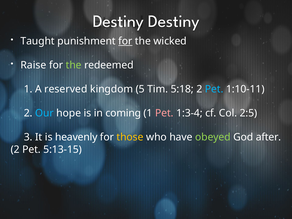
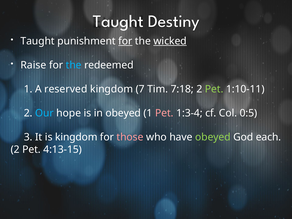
Destiny: Destiny -> Taught (118, 21)
wicked underline: none -> present (170, 41)
the colour: light green -> light blue (74, 65)
5: 5 -> 7 (140, 89)
5:18: 5:18 -> 7:18 (182, 89)
Pet colour: light blue -> light green (214, 89)
in coming: coming -> obeyed (123, 113)
2:5: 2:5 -> 0:5 (248, 113)
is heavenly: heavenly -> kingdom (76, 137)
those colour: yellow -> pink (130, 137)
after: after -> each (268, 137)
5:13-15: 5:13-15 -> 4:13-15 (63, 149)
